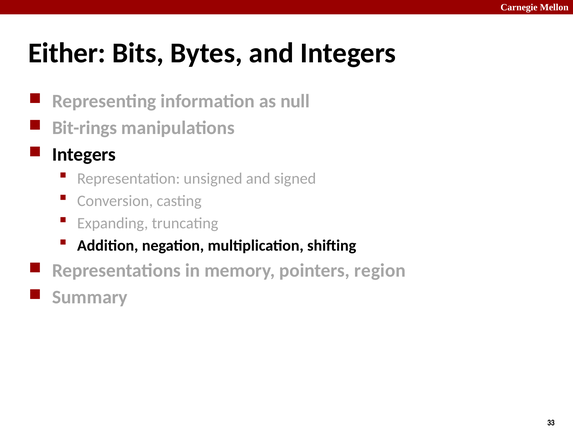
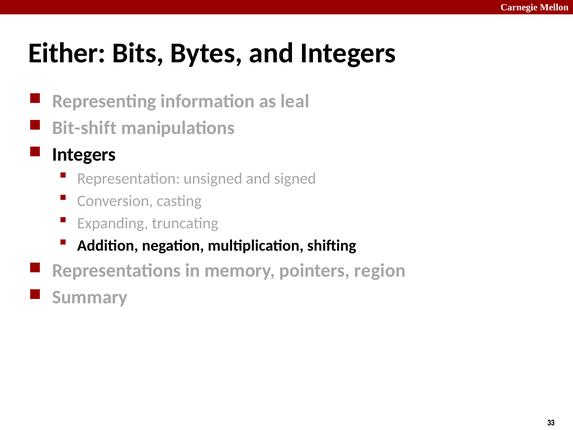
null: null -> leal (295, 101)
Bit-rings: Bit-rings -> Bit-shift (84, 128)
